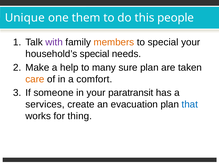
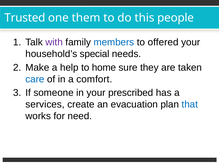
Unique: Unique -> Trusted (25, 18)
members colour: orange -> blue (114, 42)
to special: special -> offered (163, 42)
many: many -> home (104, 68)
sure plan: plan -> they (149, 68)
care colour: orange -> blue (35, 79)
paratransit: paratransit -> prescribed (131, 93)
thing: thing -> need (80, 116)
